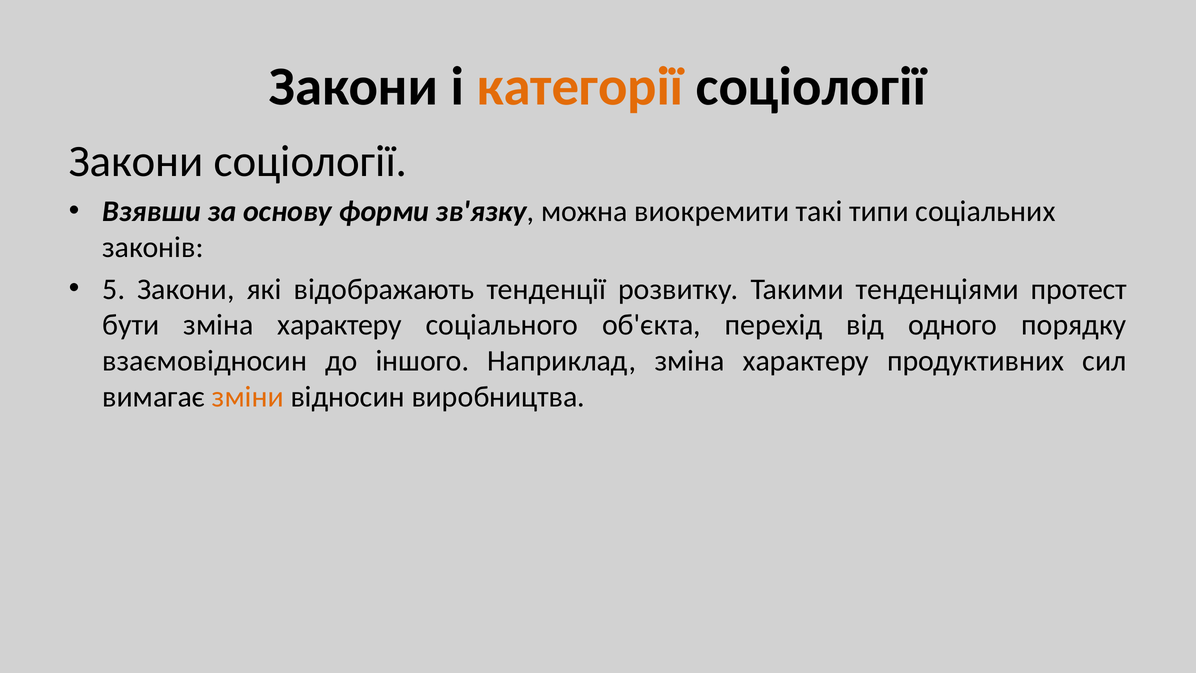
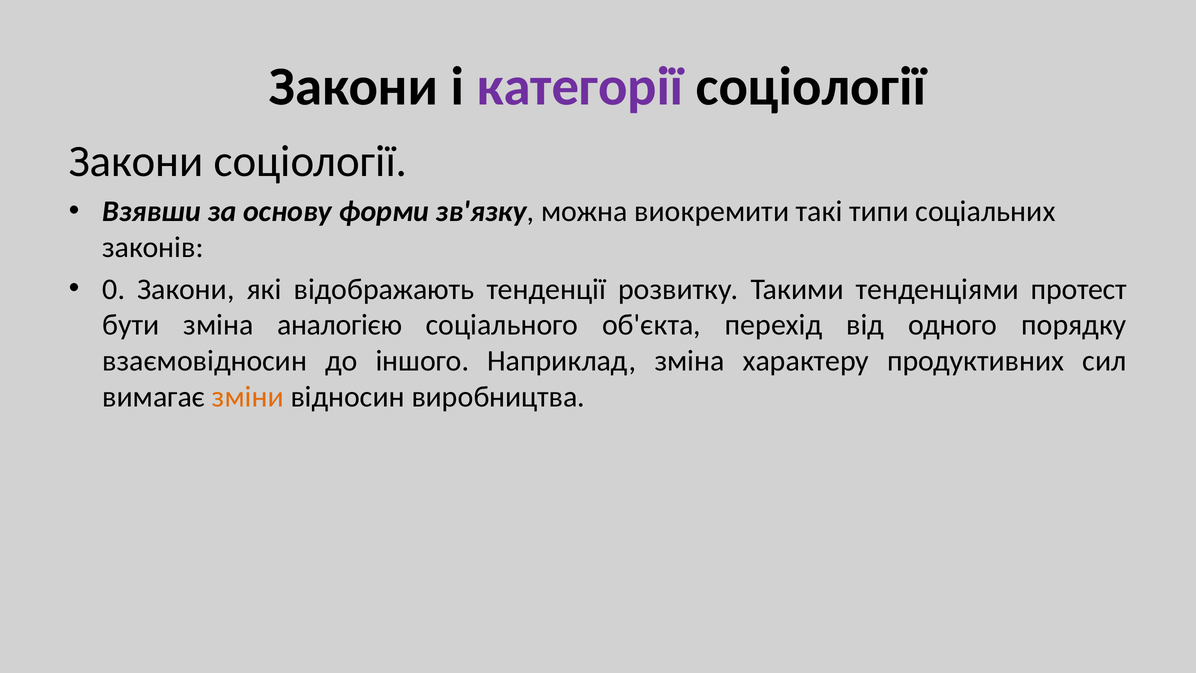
категорії colour: orange -> purple (580, 87)
5: 5 -> 0 (114, 289)
бути зміна характеру: характеру -> аналогією (340, 325)
